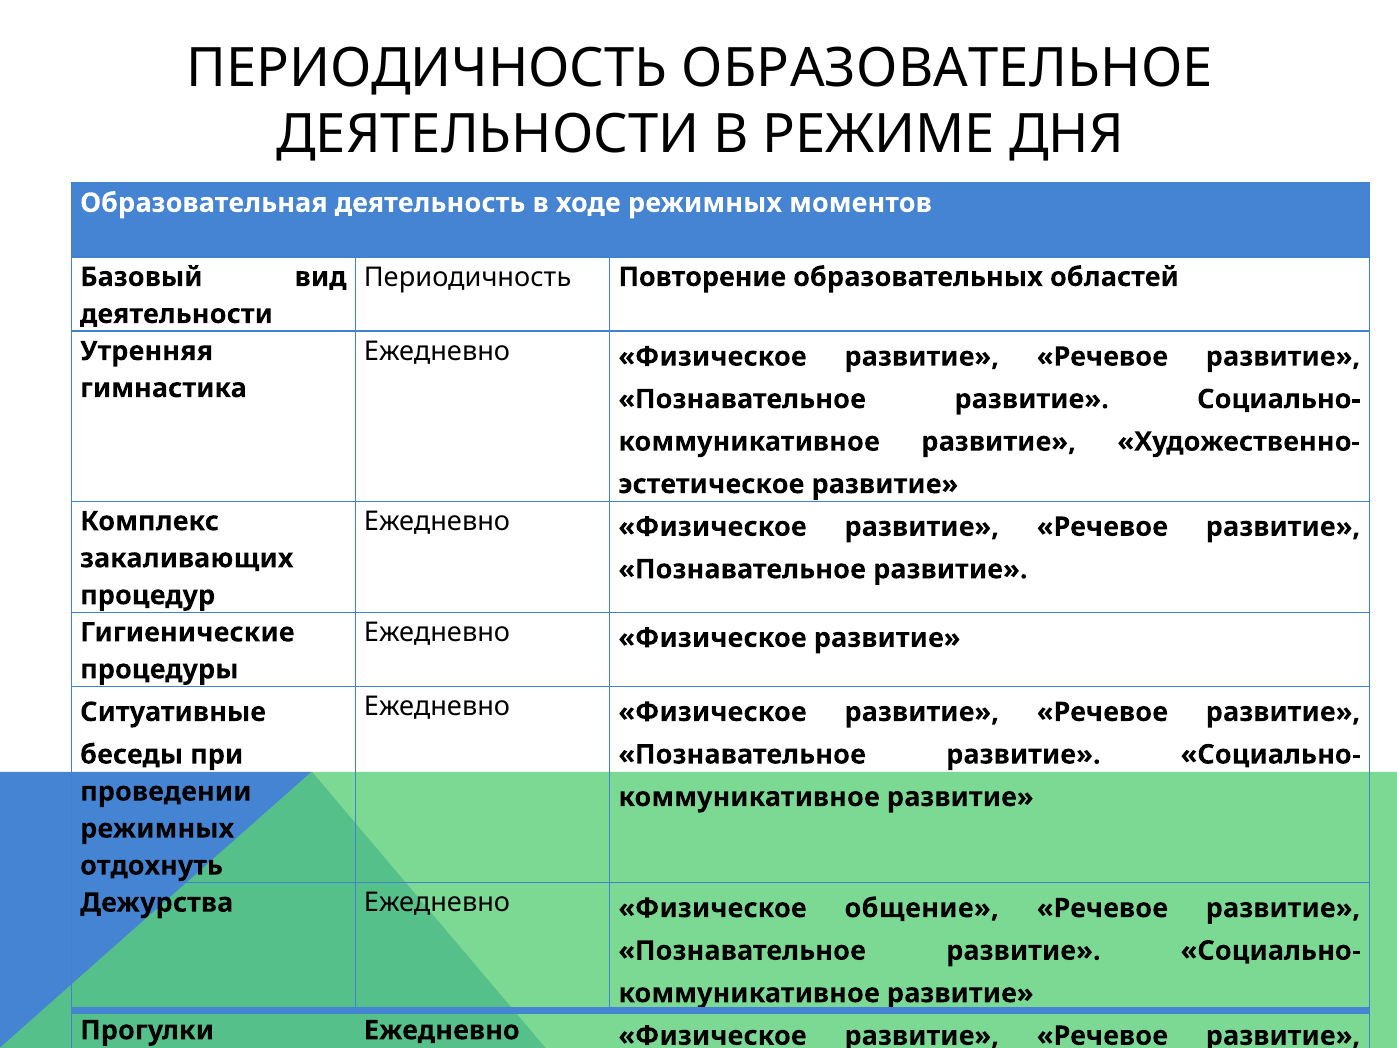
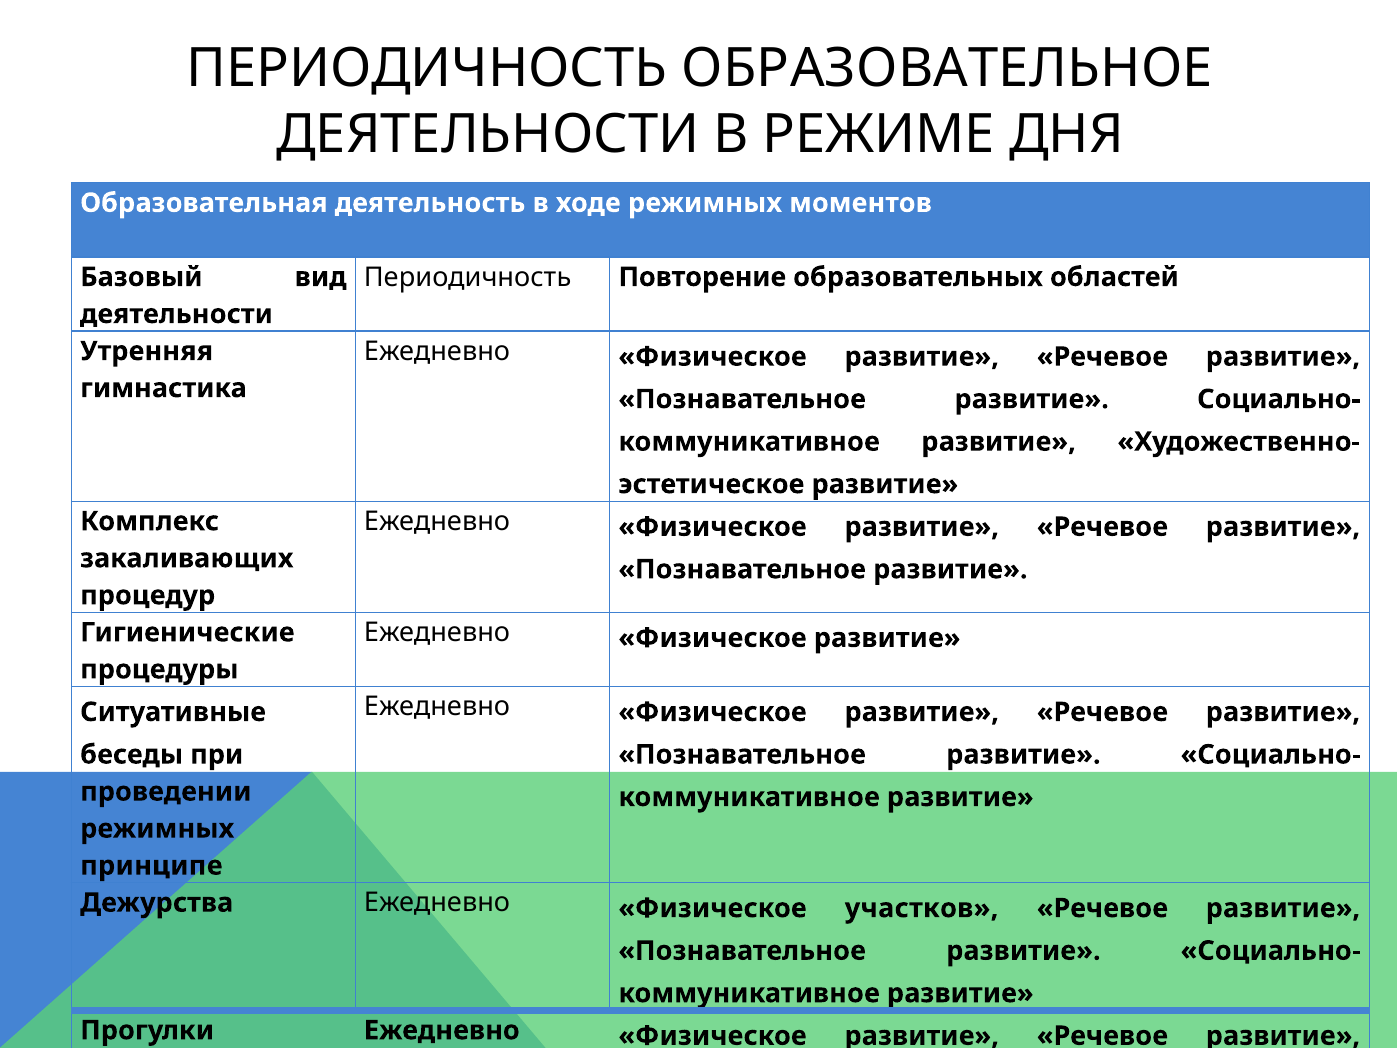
отдохнуть: отдохнуть -> принципе (151, 865)
общение: общение -> участков (922, 908)
